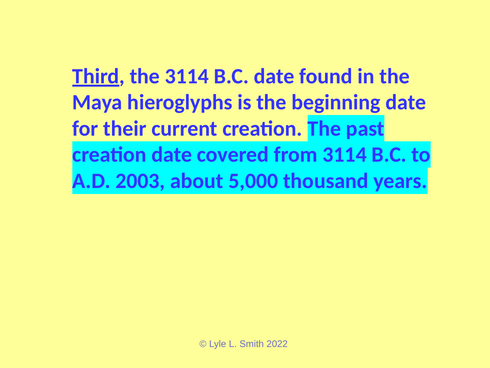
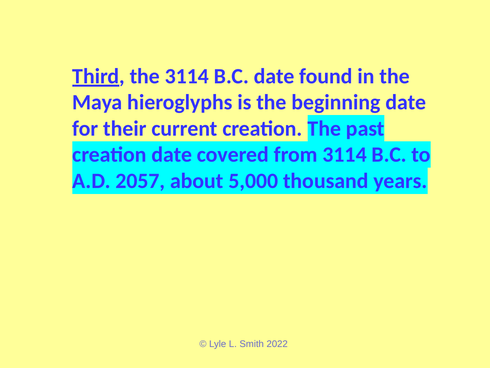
2003: 2003 -> 2057 (140, 181)
